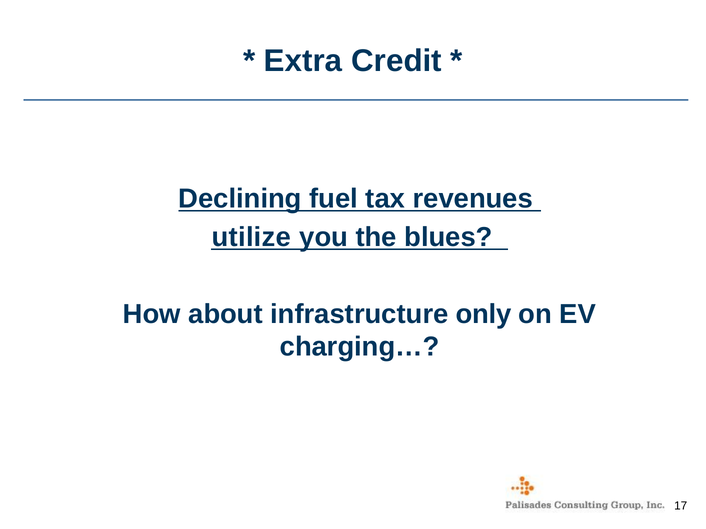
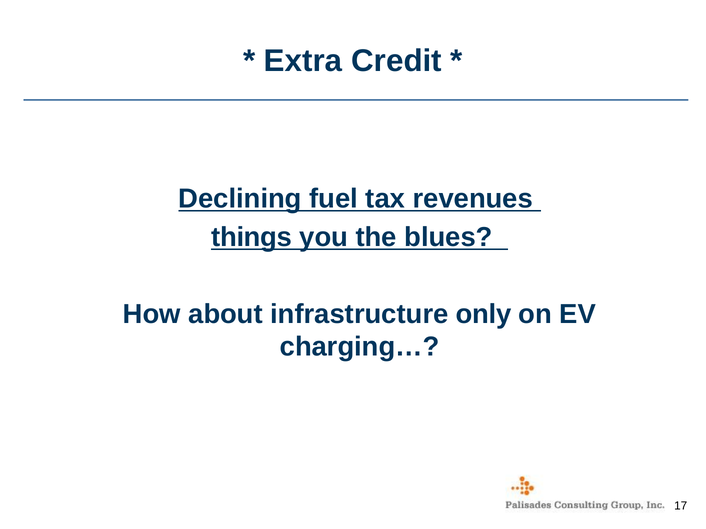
utilize: utilize -> things (252, 237)
